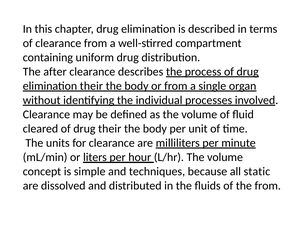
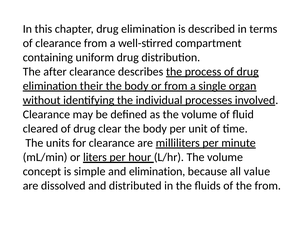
drug their: their -> clear (110, 129)
and techniques: techniques -> elimination (157, 171)
static: static -> value (257, 171)
